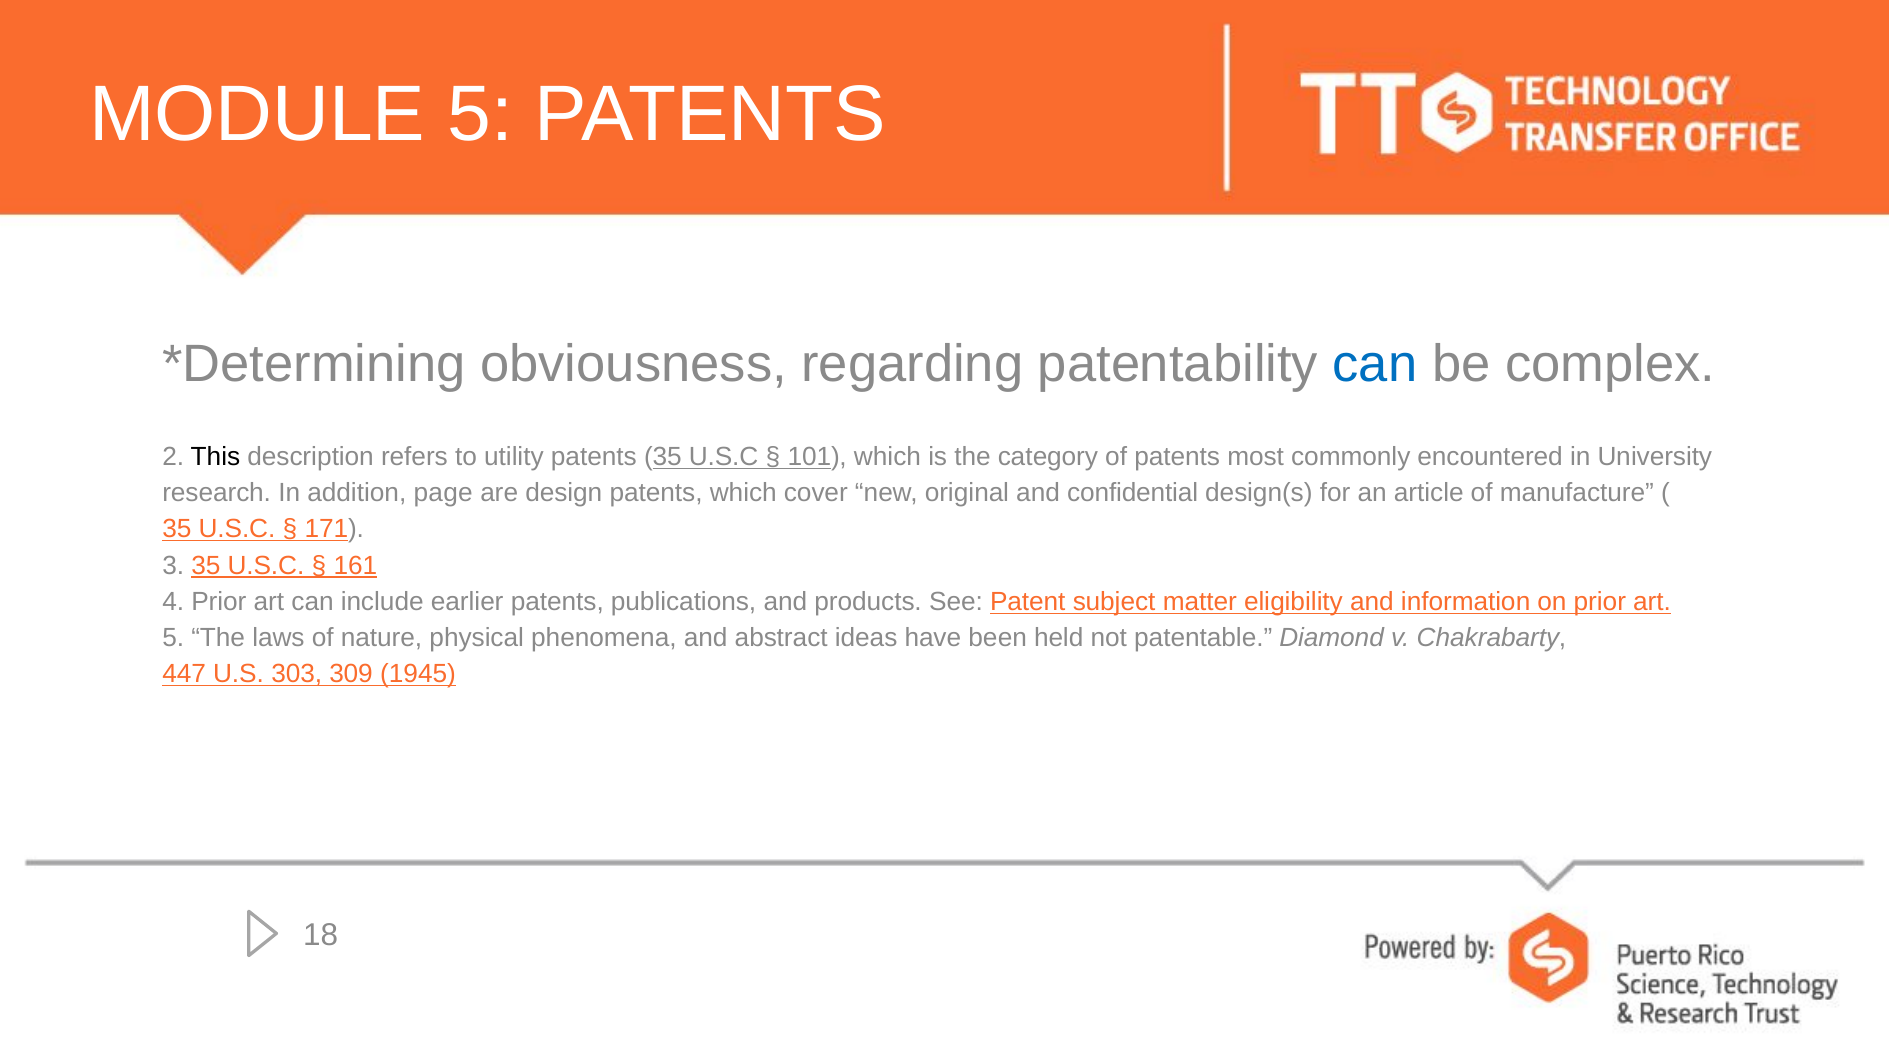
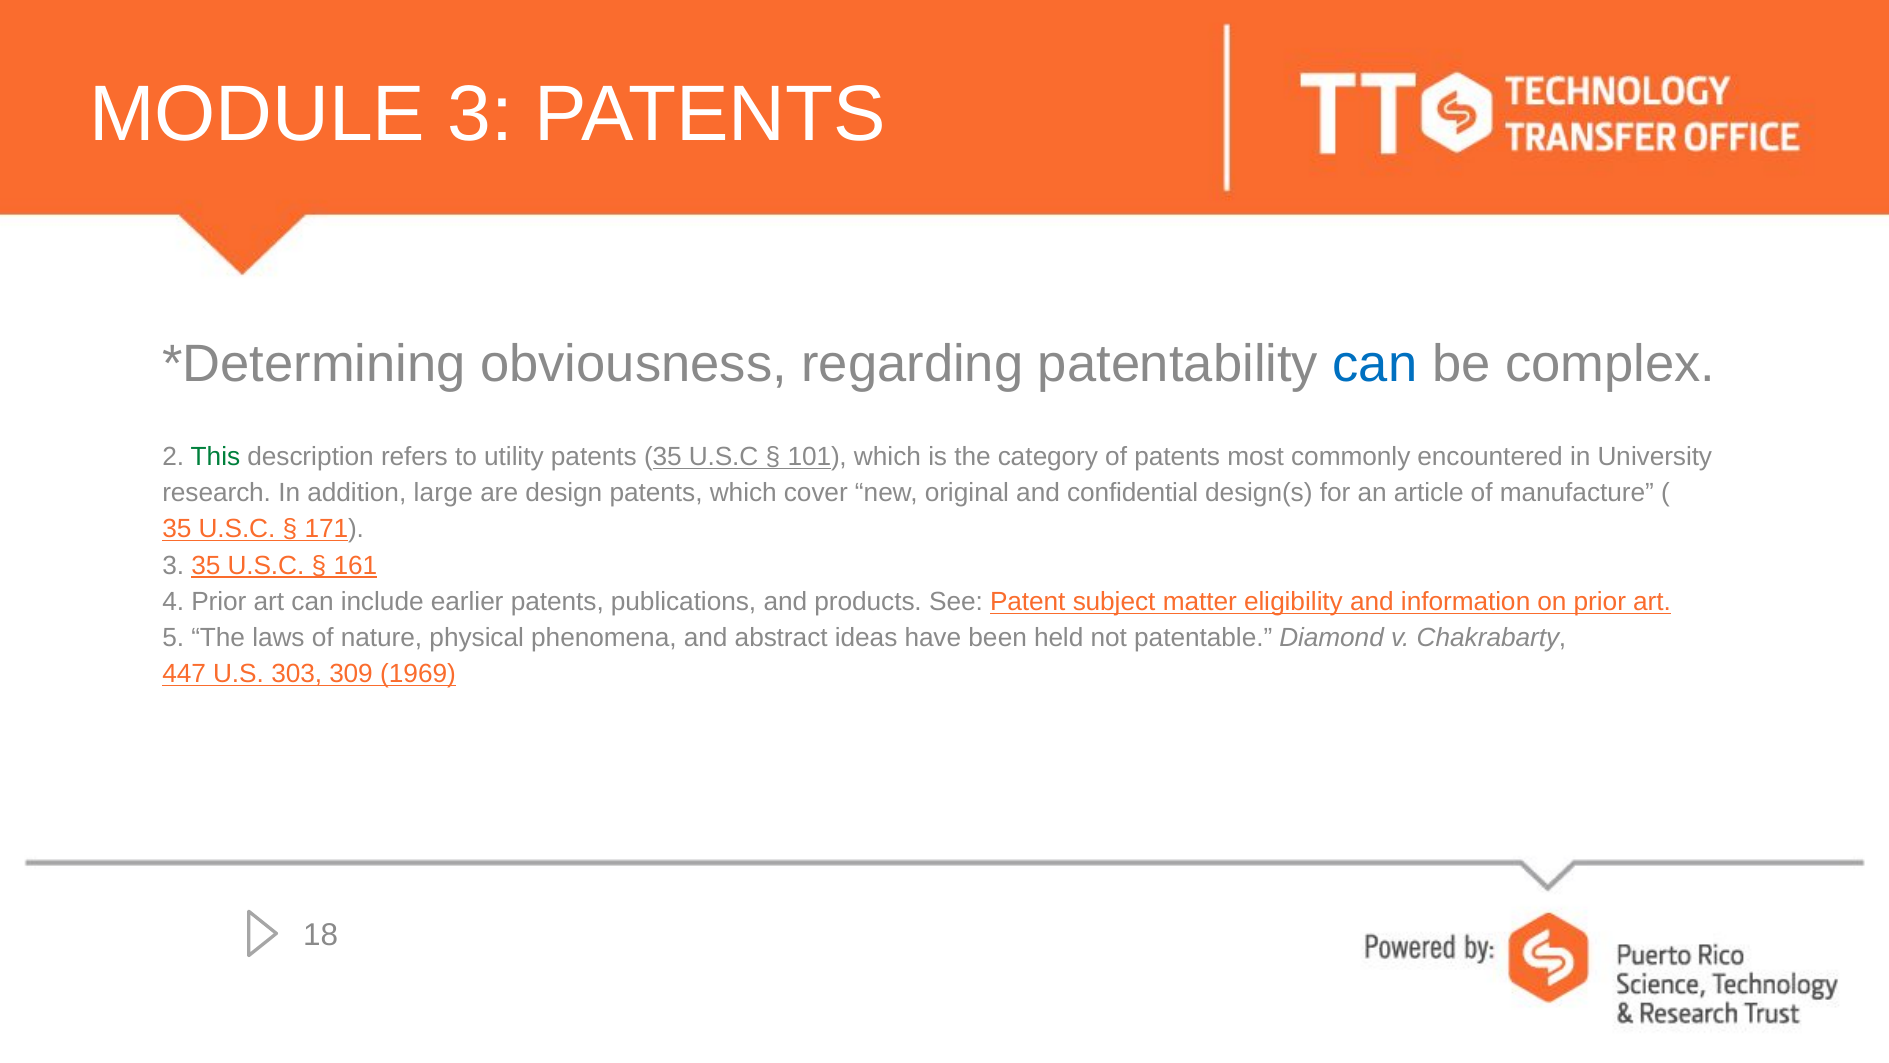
MODULE 5: 5 -> 3 (480, 114)
This colour: black -> green (216, 457)
page: page -> large (443, 493)
1945: 1945 -> 1969 (418, 674)
